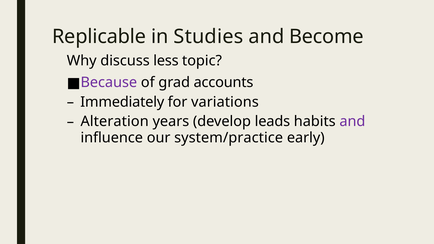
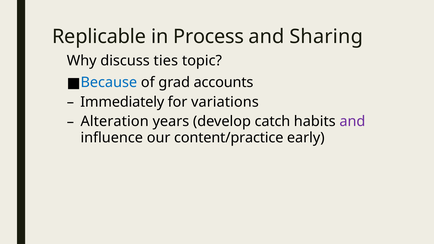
Studies: Studies -> Process (209, 36)
Become: Become -> Sharing (326, 36)
less: less -> ties (166, 61)
Because colour: purple -> blue (109, 83)
leads: leads -> catch (272, 122)
system/practice: system/practice -> content/practice (229, 138)
